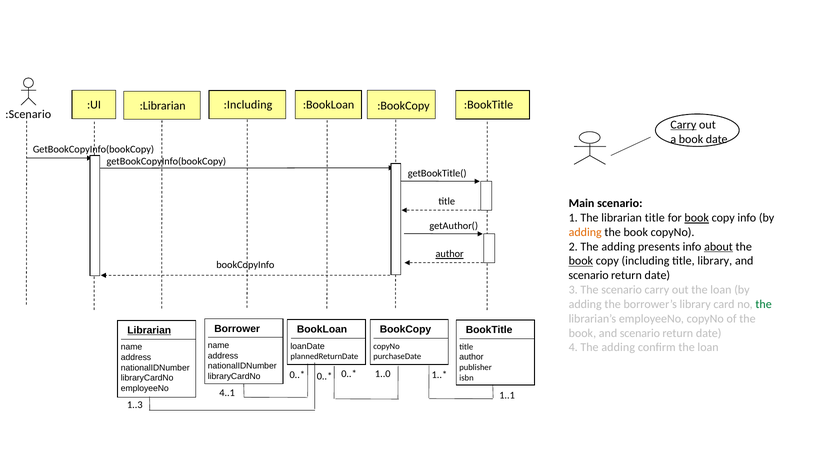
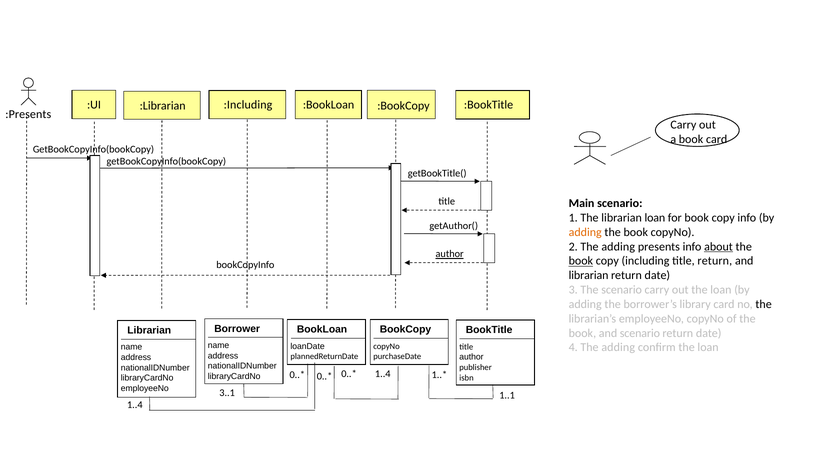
:Scenario: :Scenario -> :Presents (28, 114)
Carry underline: present -> none (683, 125)
book date: date -> card (717, 139)
librarian title: title -> loan (655, 218)
book underline: present -> none (697, 218)
title library: library -> return (715, 261)
scenario: scenario -> librarian (589, 275)
the colour: green -> black (764, 304)
Librarian underline: present -> none (149, 330)
1..0: 1..0 -> 1..4 (383, 374)
4..1: 4..1 -> 3..1 (227, 393)
1..3: 1..3 -> 1..4 (135, 405)
